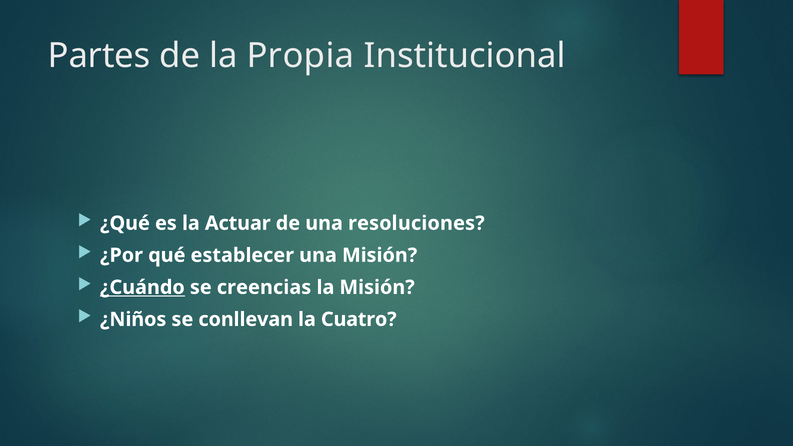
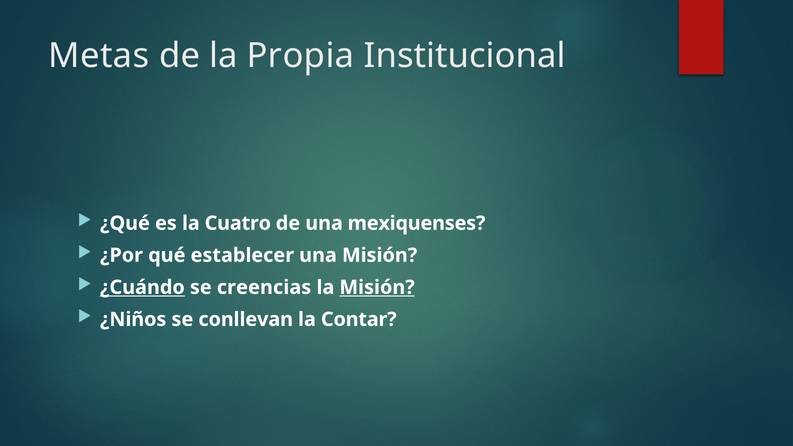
Partes: Partes -> Metas (99, 56)
Actuar: Actuar -> Cuatro (238, 223)
resoluciones: resoluciones -> mexiquenses (417, 223)
Misión underline: none -> present (377, 287)
Cuatro: Cuatro -> Contar (359, 319)
